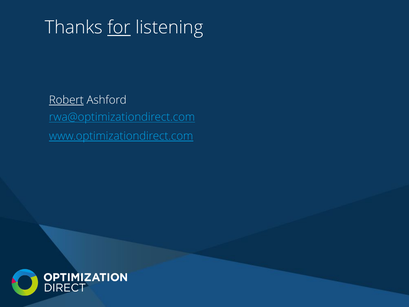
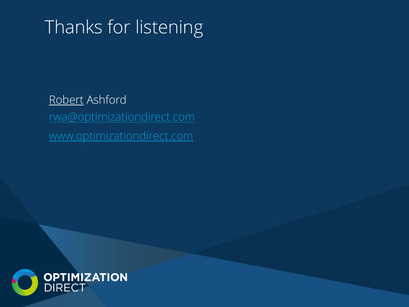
for underline: present -> none (119, 28)
